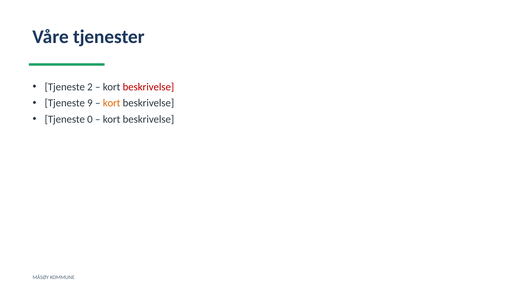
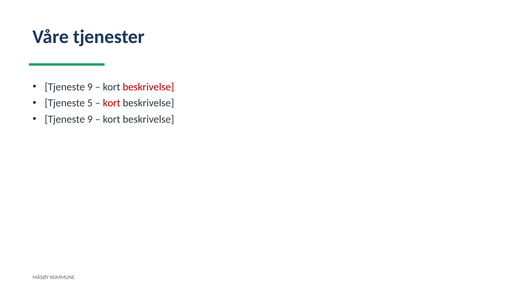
2: 2 -> 9 (90, 87)
9: 9 -> 5 (90, 103)
kort colour: orange -> red (112, 103)
0: 0 -> 9 (90, 119)
